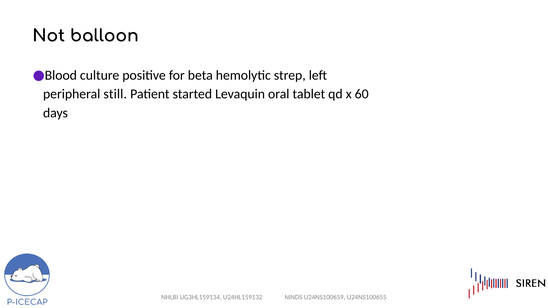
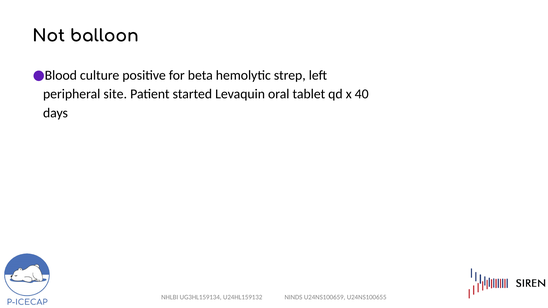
still: still -> site (115, 94)
60: 60 -> 40 (362, 94)
